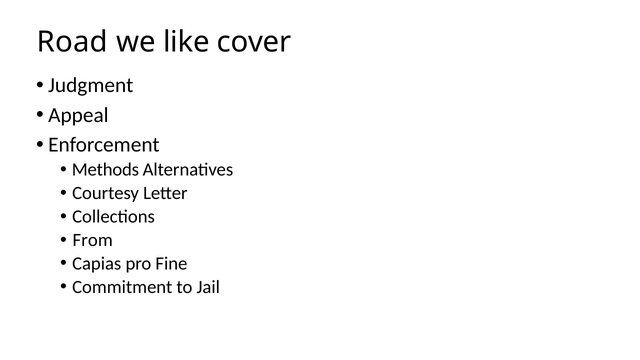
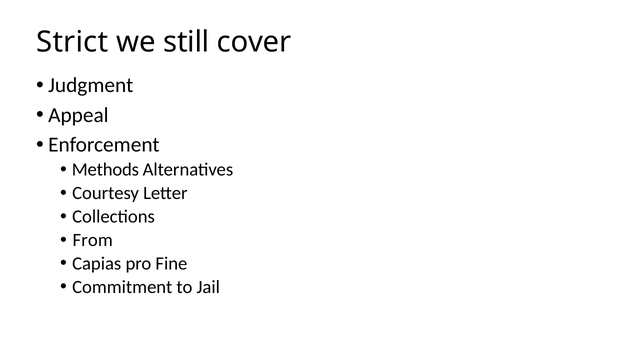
Road: Road -> Strict (72, 42)
like: like -> still (186, 42)
